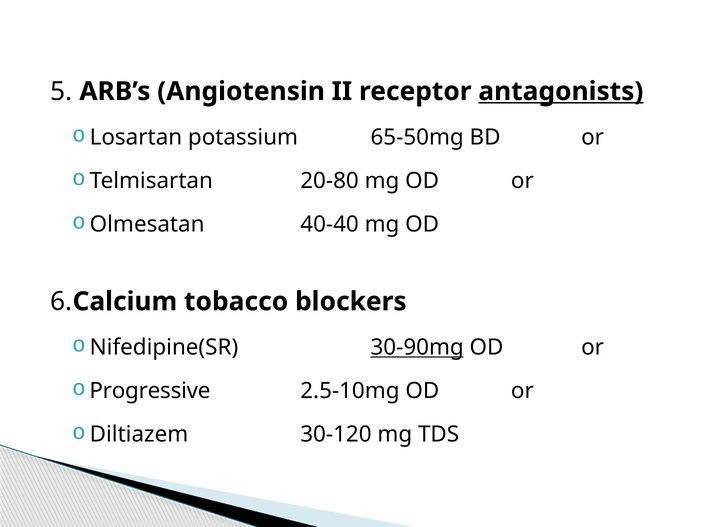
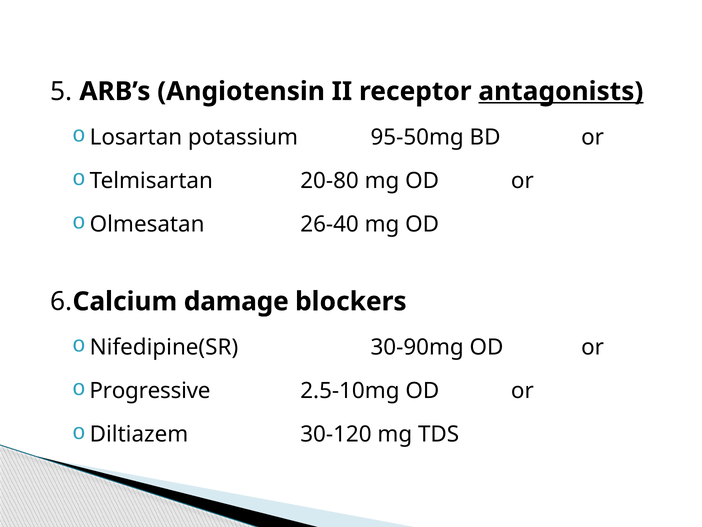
65-50mg: 65-50mg -> 95-50mg (417, 137)
40-40: 40-40 -> 26-40 (330, 224)
tobacco: tobacco -> damage (236, 301)
30-90mg underline: present -> none (417, 347)
